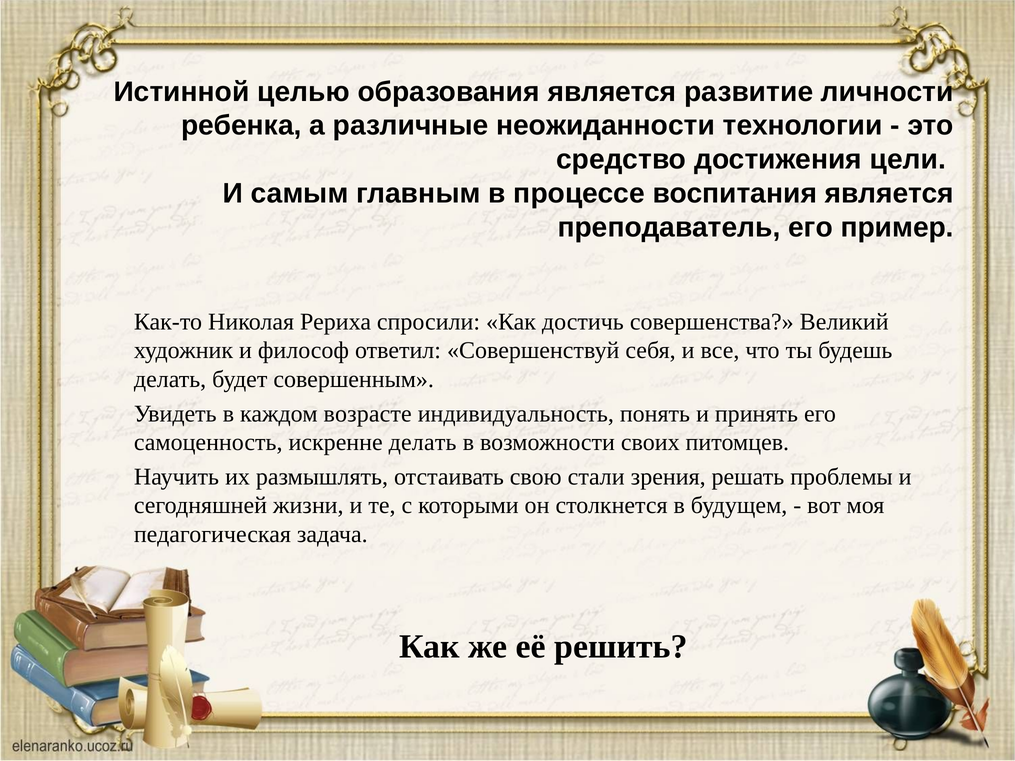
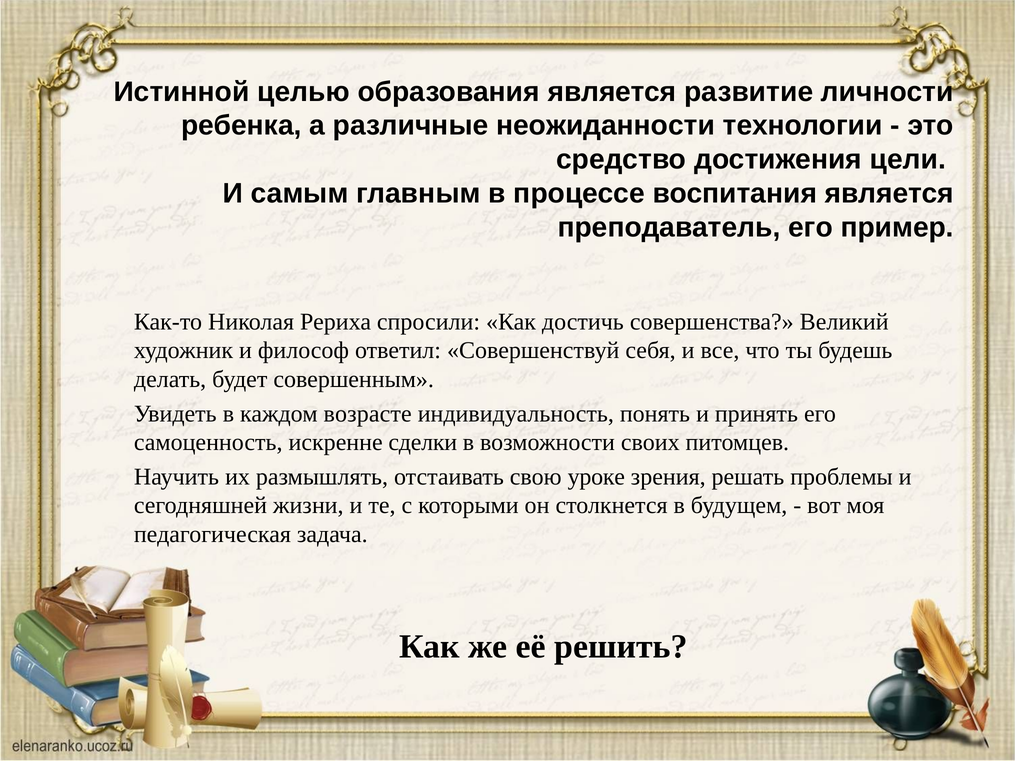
искренне делать: делать -> сделки (423, 443)
стали: стали -> уроке (596, 477)
